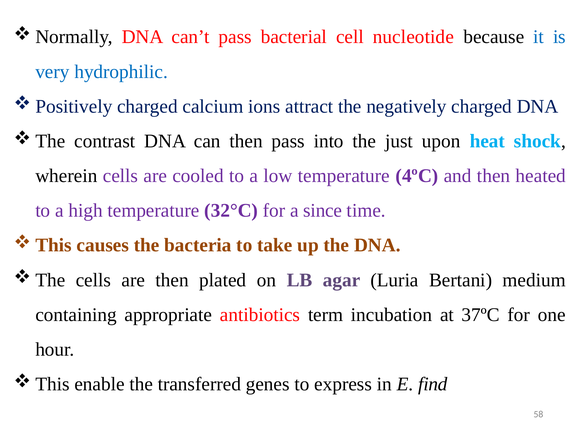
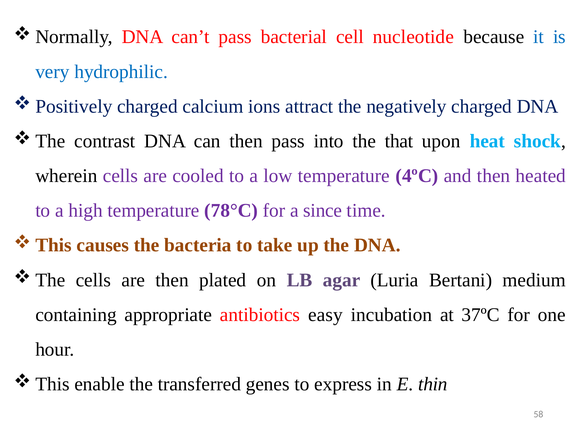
just: just -> that (399, 141)
32°C: 32°C -> 78°C (231, 210)
term: term -> easy (325, 314)
find: find -> thin (433, 384)
